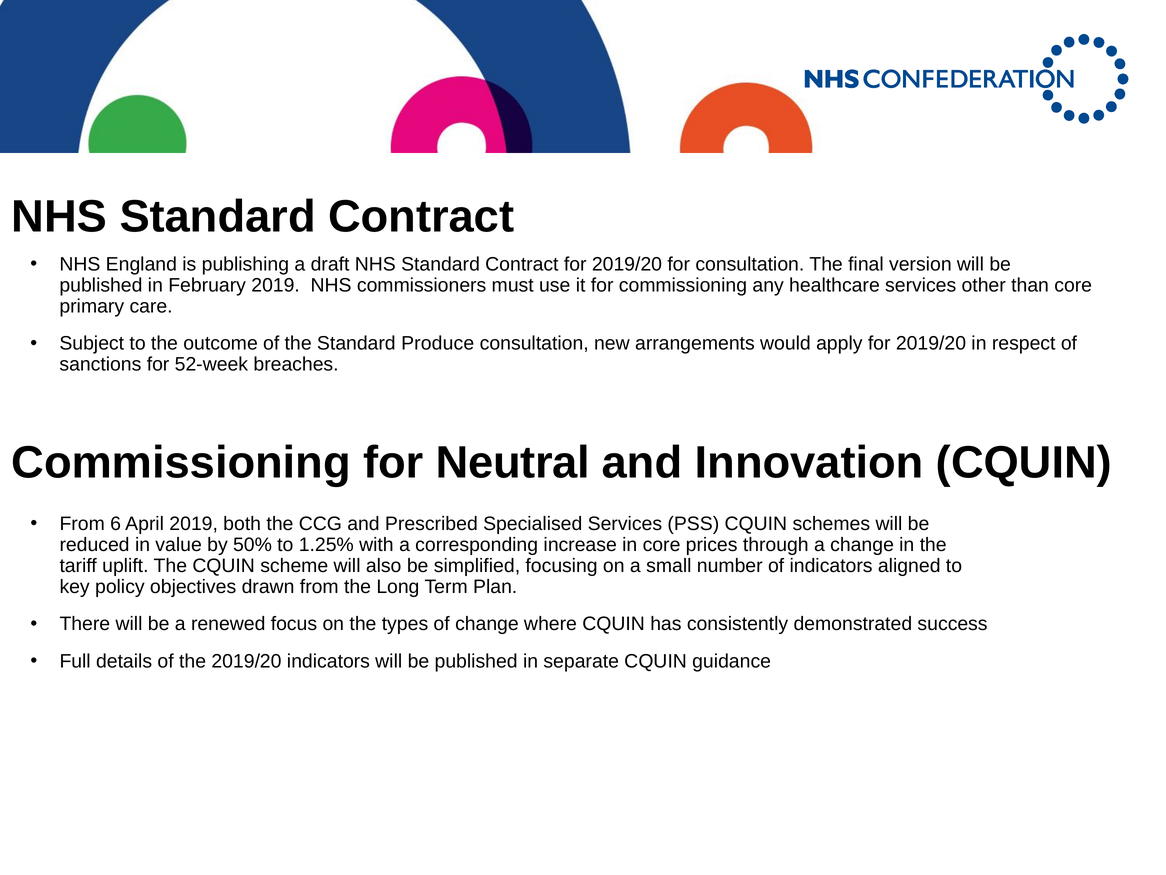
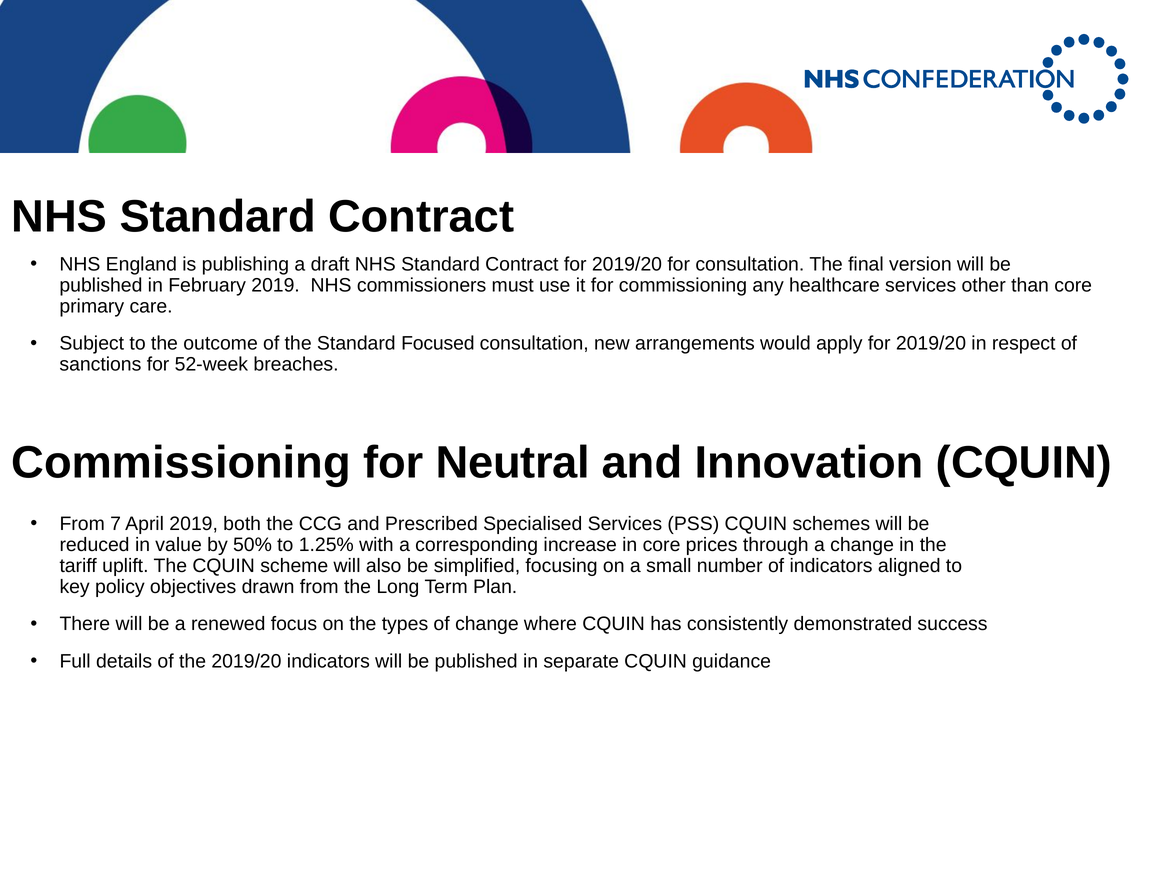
Produce: Produce -> Focused (438, 343)
6: 6 -> 7 (116, 523)
